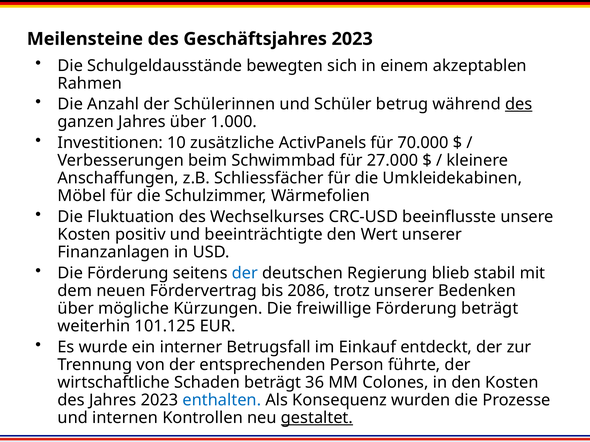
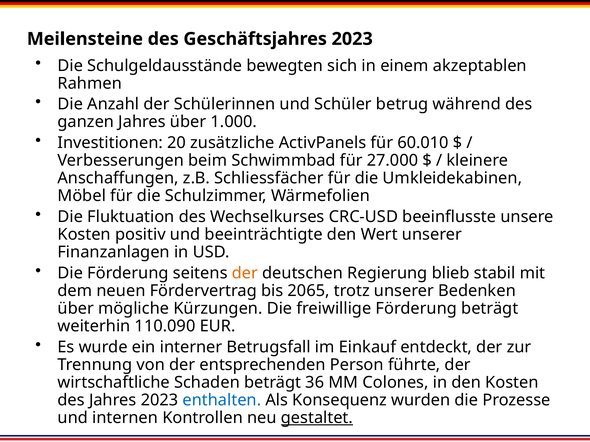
des underline: present -> none (519, 104)
10: 10 -> 20 (177, 143)
70.000: 70.000 -> 60.010 (423, 143)
der colour: blue -> orange (245, 273)
2086: 2086 -> 2065 (309, 291)
101.125: 101.125 -> 110.090 (165, 327)
